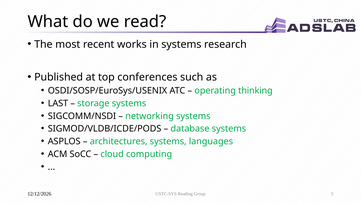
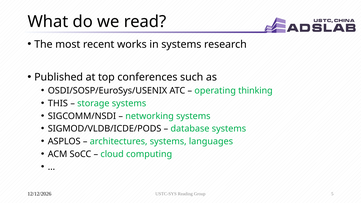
LAST: LAST -> THIS (58, 103)
